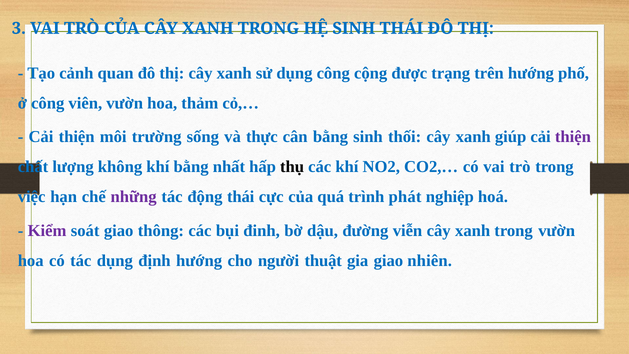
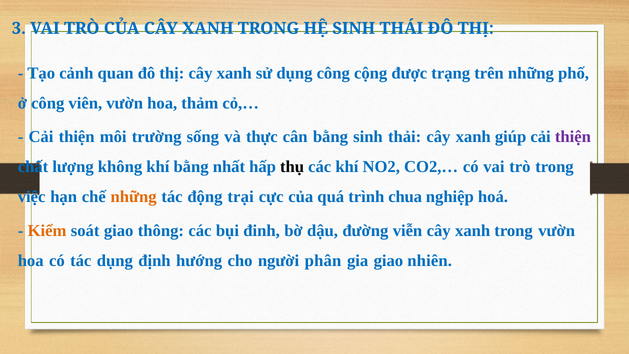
trên hướng: hướng -> những (531, 73)
thối: thối -> thải (405, 137)
những colour: purple -> orange (134, 197)
động thái: thái -> trại (241, 197)
phát: phát -> chua (405, 197)
Kiểm colour: purple -> orange (47, 230)
thuật: thuật -> phân (323, 260)
